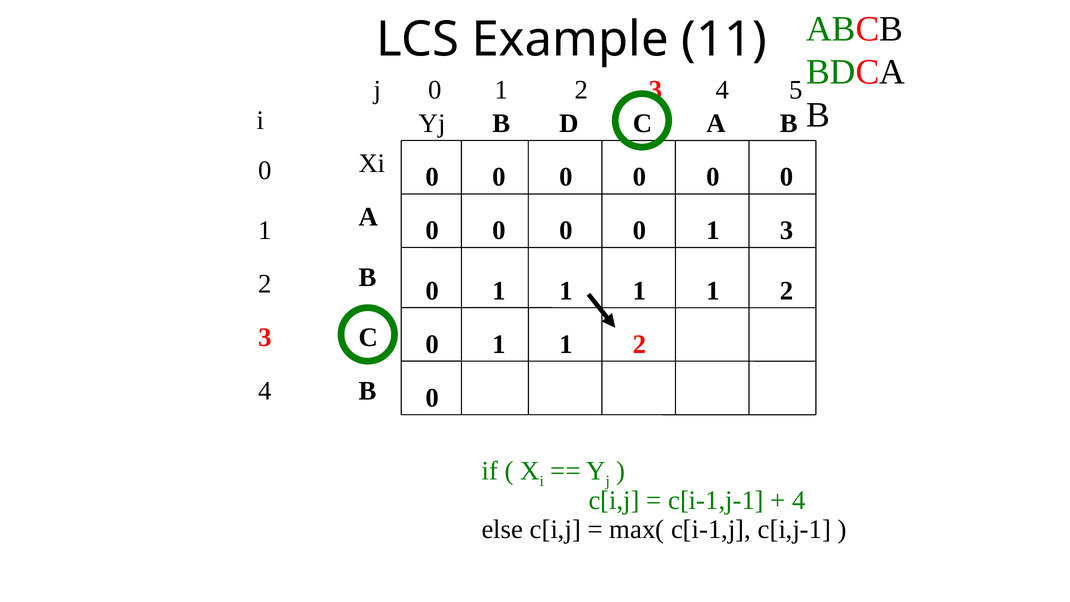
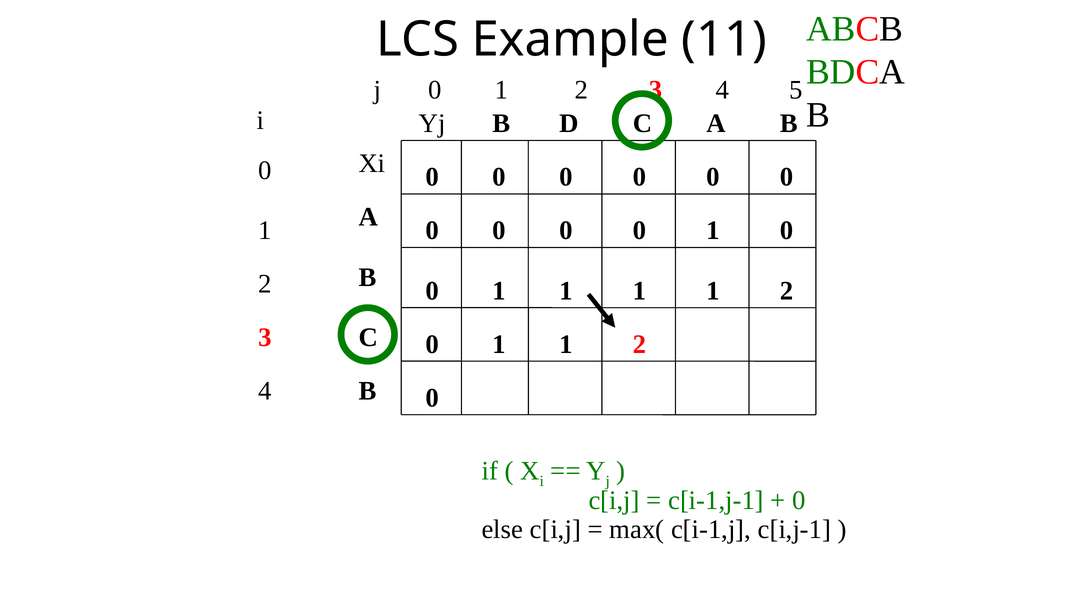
3: 3 -> 0 (786, 230)
4: 4 -> 0 (799, 500)
